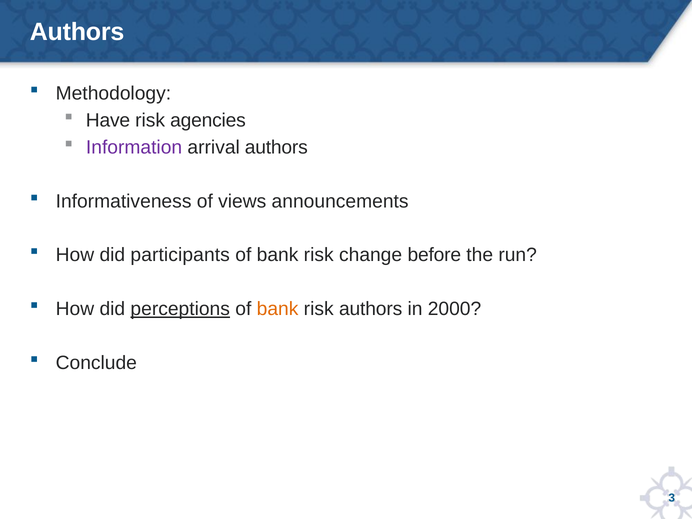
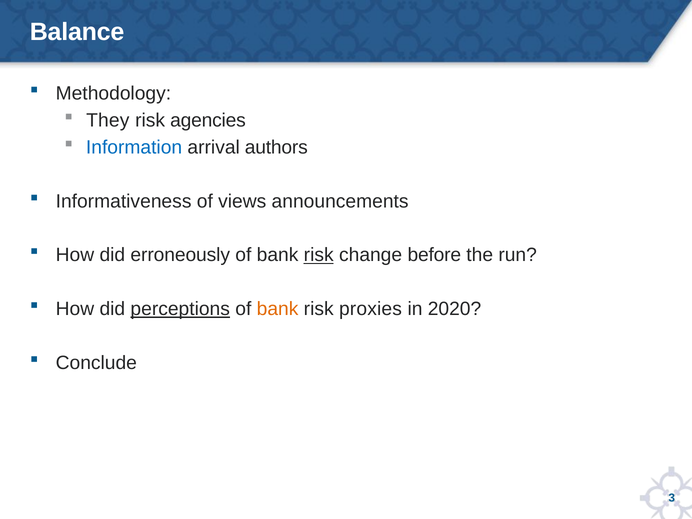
Authors: Authors -> Balance (77, 32)
Have: Have -> They (108, 121)
Information colour: purple -> blue (134, 147)
participants: participants -> erroneously (180, 255)
risk underline: none -> present (319, 255)
risk authors: authors -> proxies (370, 309)
2000: 2000 -> 2020 (455, 309)
